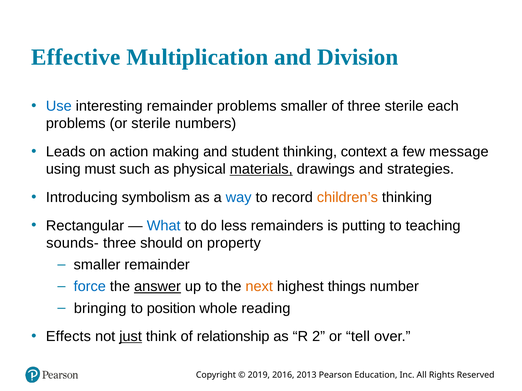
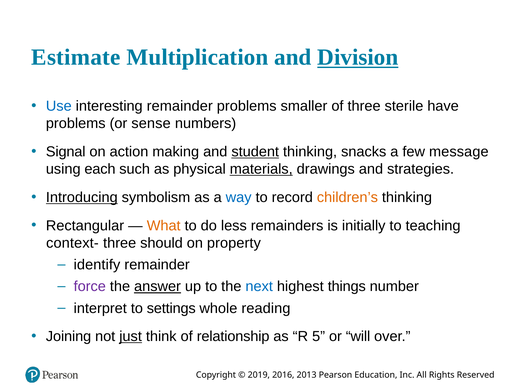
Effective: Effective -> Estimate (76, 57)
Division underline: none -> present (358, 57)
each: each -> have (443, 106)
or sterile: sterile -> sense (151, 124)
Leads: Leads -> Signal (66, 152)
student underline: none -> present (255, 152)
context: context -> snacks (364, 152)
must: must -> each (100, 169)
Introducing underline: none -> present (82, 198)
What colour: blue -> orange (164, 226)
putting: putting -> initially (364, 226)
sounds-: sounds- -> context- (72, 243)
smaller: smaller -> identify (97, 265)
force colour: blue -> purple (90, 287)
next colour: orange -> blue (259, 287)
bringing: bringing -> interpret (100, 309)
position: position -> settings (171, 309)
Effects: Effects -> Joining (69, 337)
2: 2 -> 5 (319, 337)
tell: tell -> will (358, 337)
